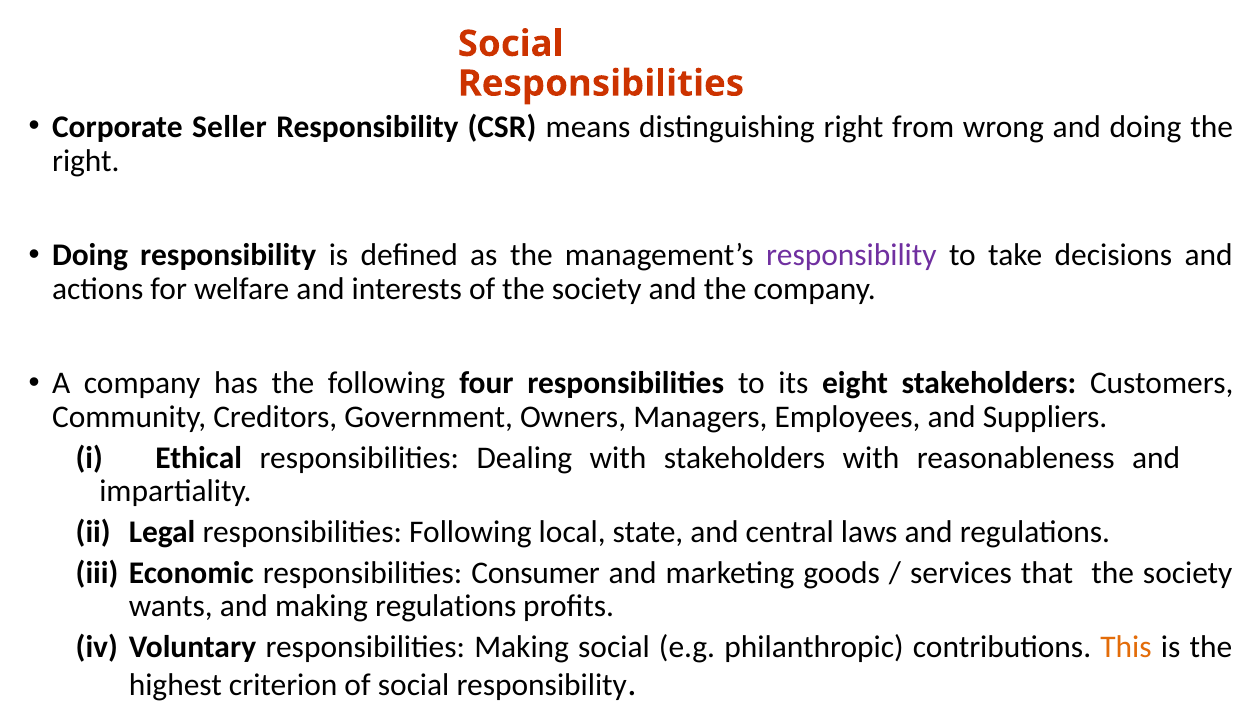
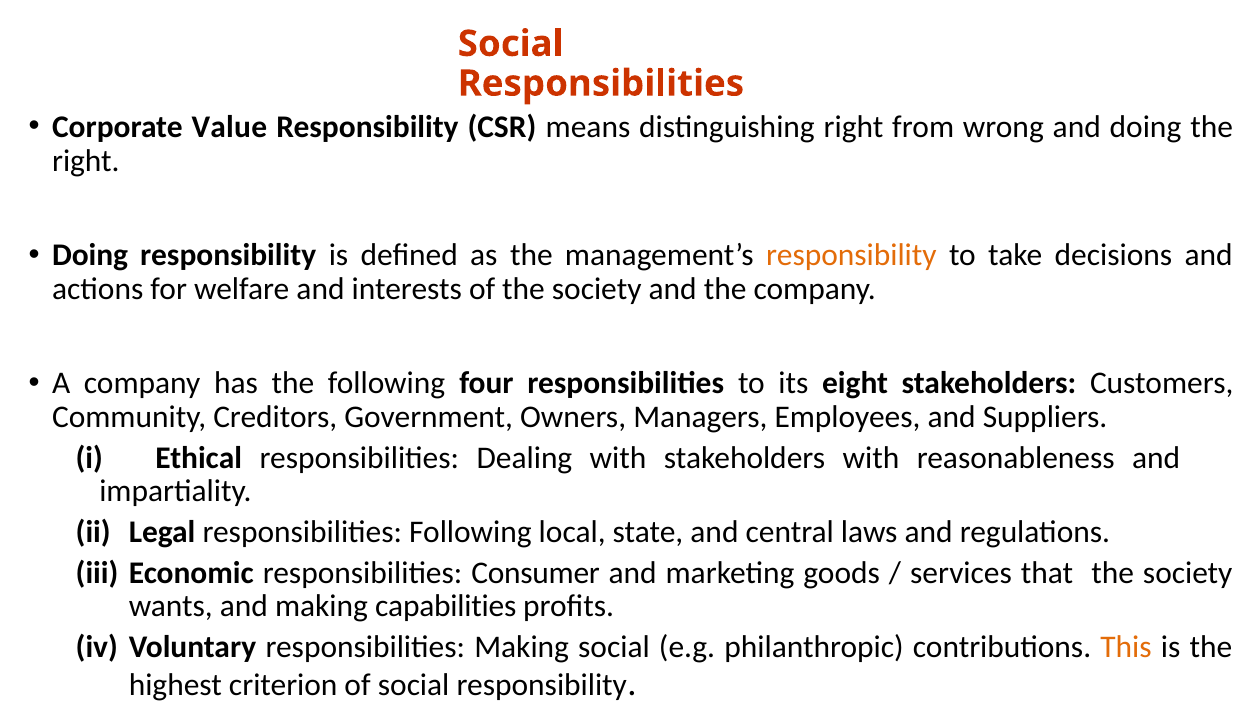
Seller: Seller -> Value (229, 127)
responsibility colour: purple -> orange (851, 255)
making regulations: regulations -> capabilities (446, 606)
